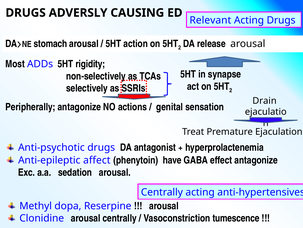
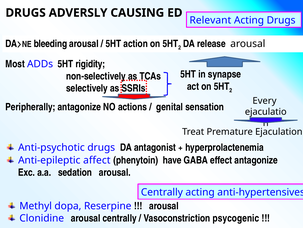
stomach: stomach -> bleeding (50, 44)
Drain: Drain -> Every (265, 100)
tumescence: tumescence -> psycogenic (236, 218)
